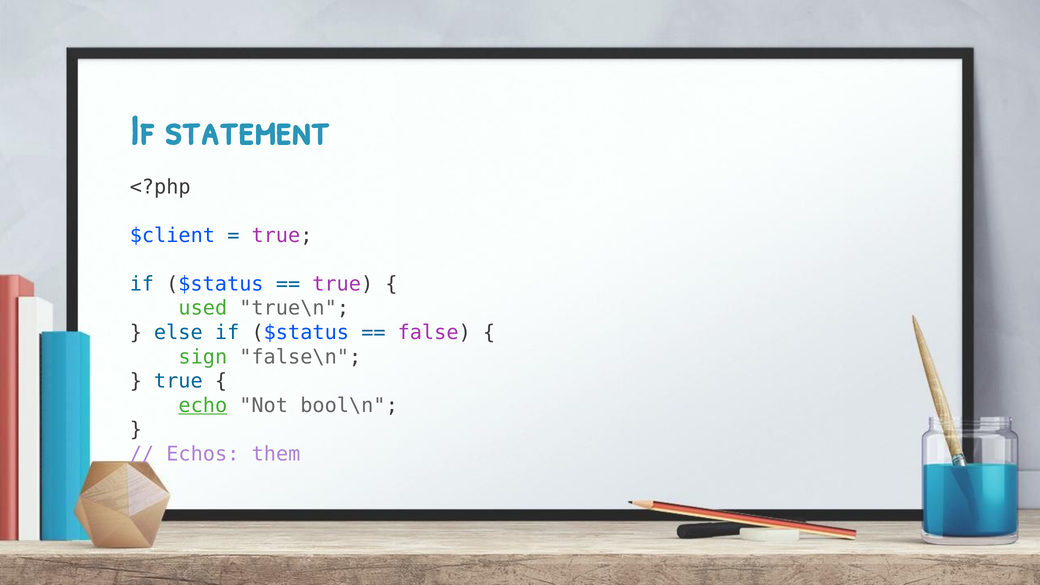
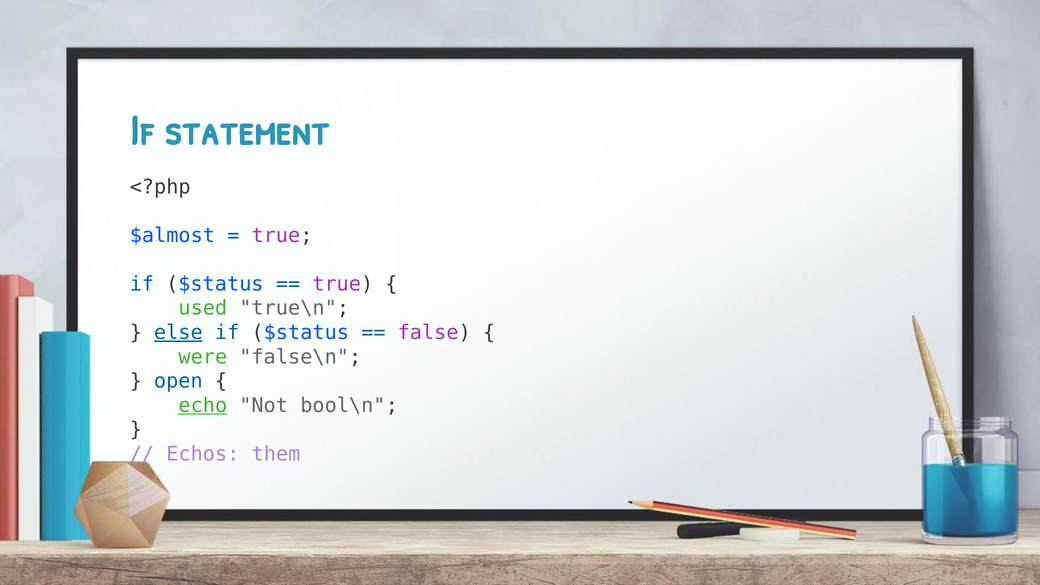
$client: $client -> $almost (172, 235)
else underline: none -> present (178, 333)
sign: sign -> were (203, 357)
true: true -> open (178, 381)
